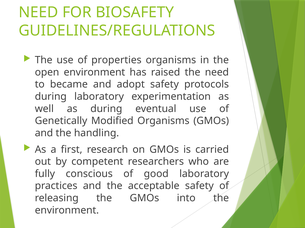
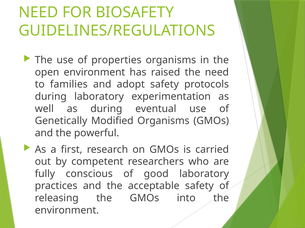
became: became -> families (69, 85)
handling: handling -> powerful (97, 133)
